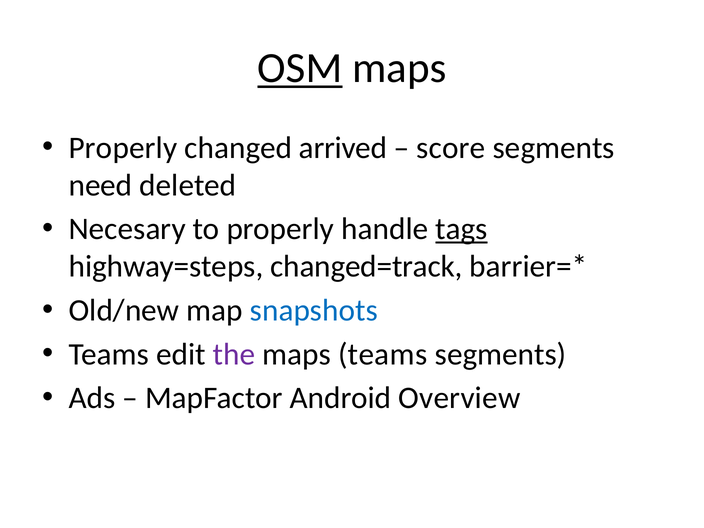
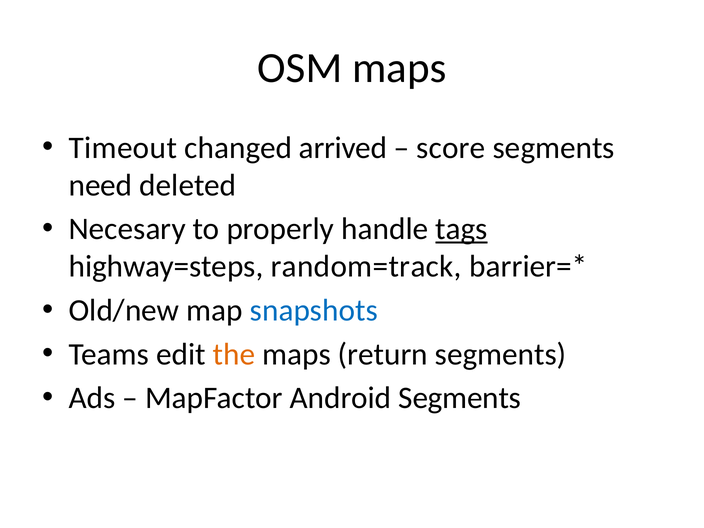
OSM underline: present -> none (300, 68)
Properly: Properly -> Timeout (123, 148)
changed=track: changed=track -> random=track (366, 267)
the colour: purple -> orange (234, 354)
maps teams: teams -> return (383, 354)
Android Overview: Overview -> Segments (460, 398)
